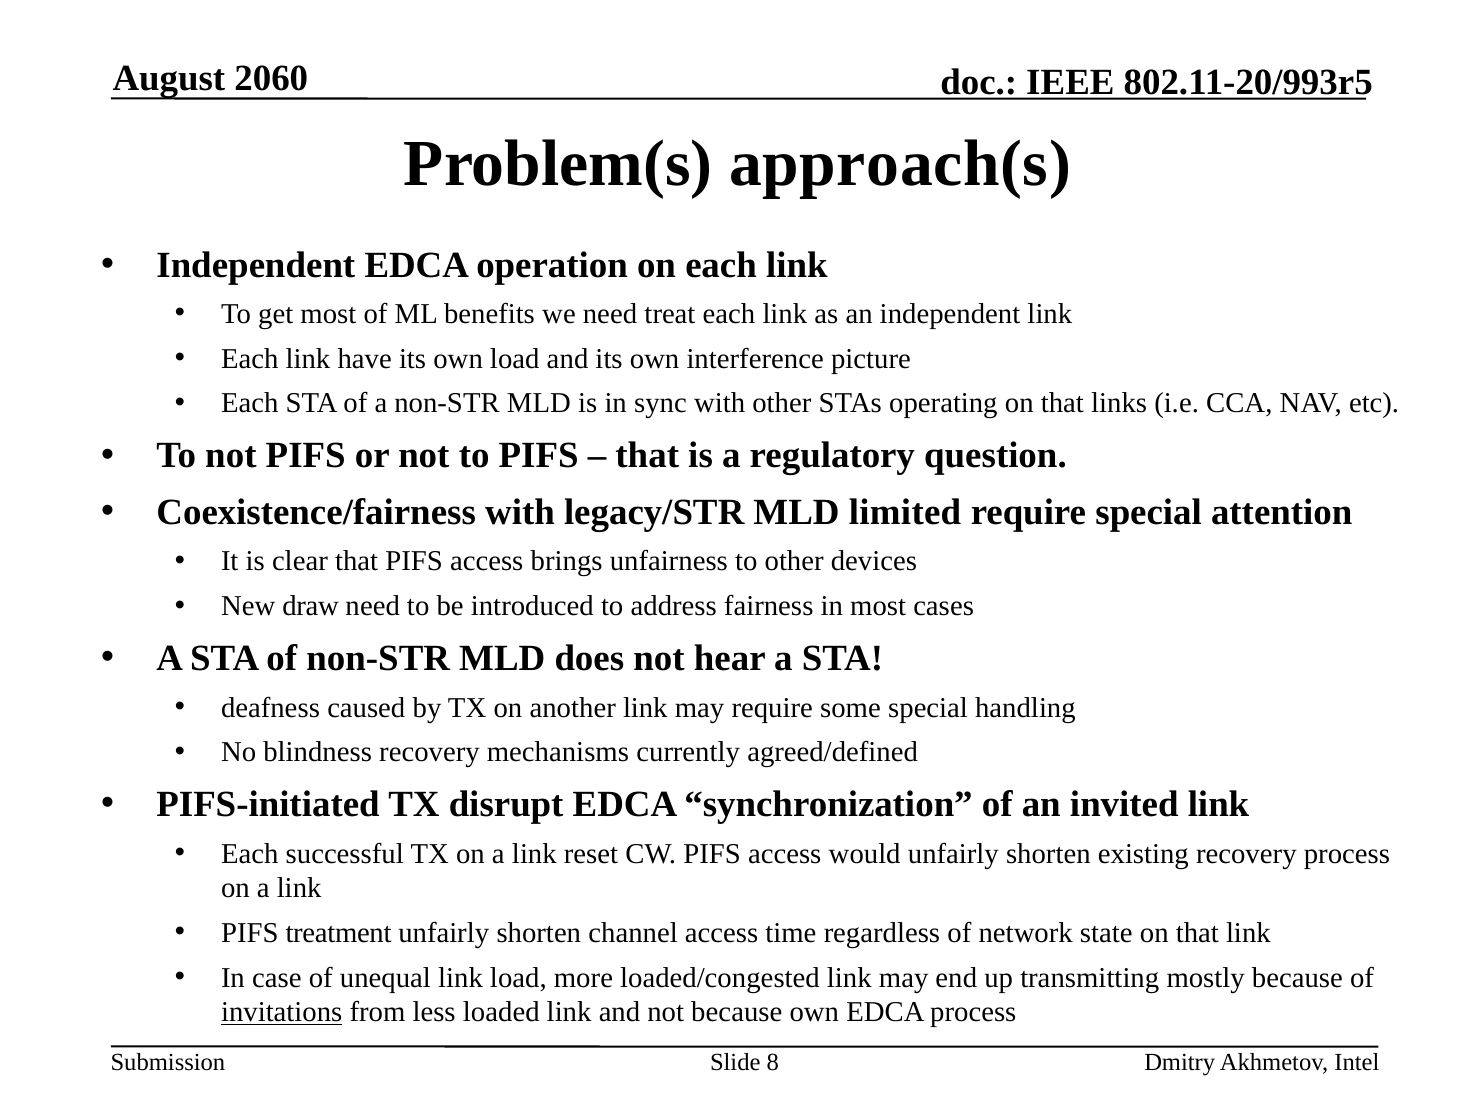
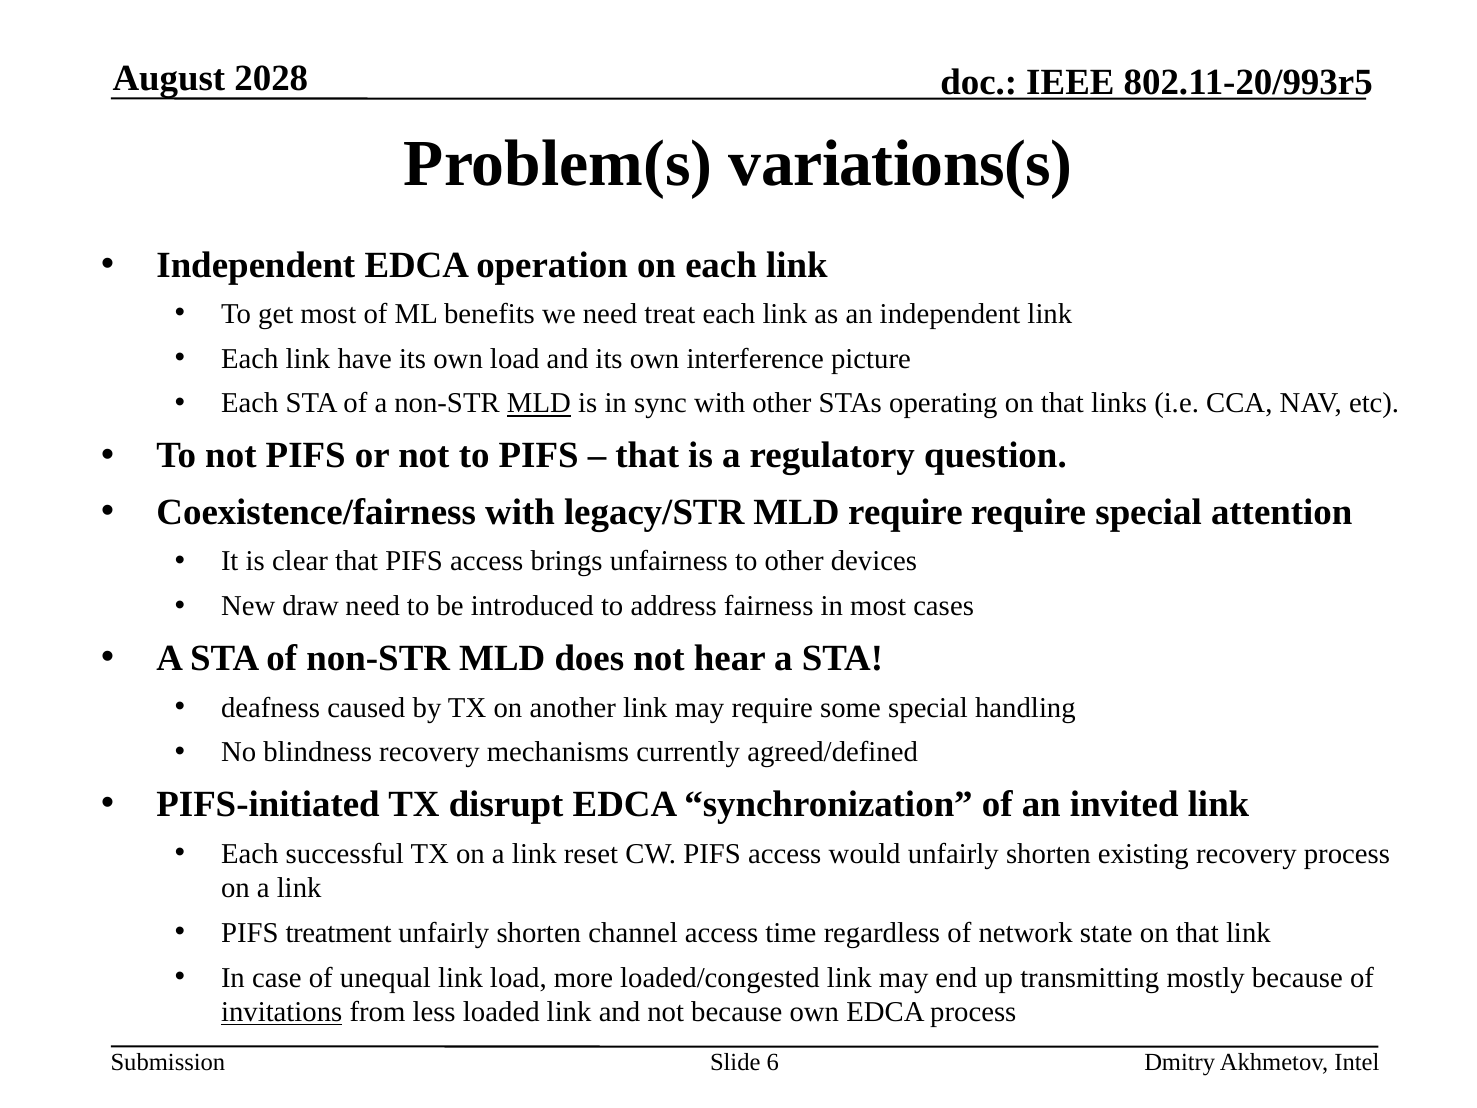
2060: 2060 -> 2028 (271, 78)
approach(s: approach(s -> variations(s (901, 164)
MLD underline: none -> present (539, 403)
MLD limited: limited -> require (905, 512)
8: 8 -> 6 (773, 1062)
